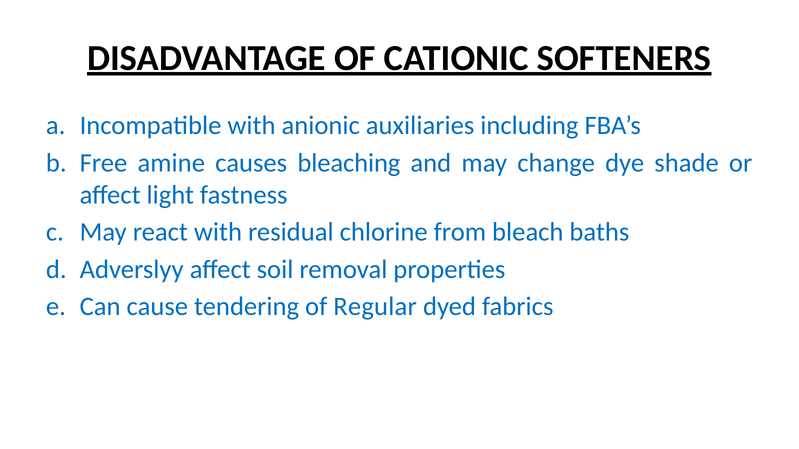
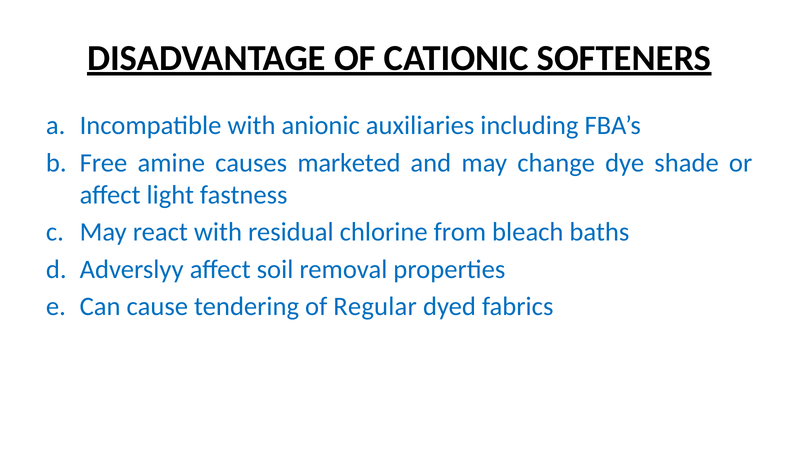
bleaching: bleaching -> marketed (349, 163)
